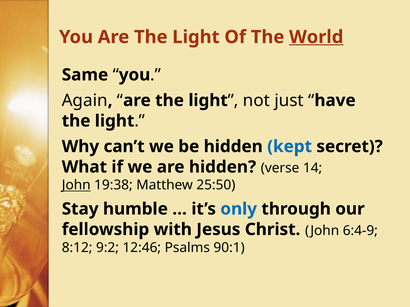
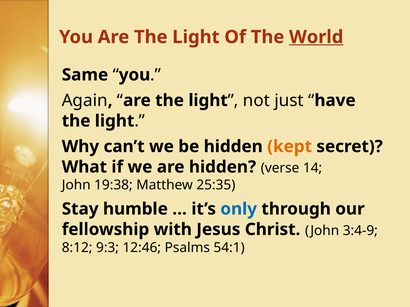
kept colour: blue -> orange (290, 147)
John underline: present -> none (76, 185)
25:50: 25:50 -> 25:35 (216, 185)
6:4-9: 6:4-9 -> 3:4-9 (360, 231)
9:2: 9:2 -> 9:3 (107, 248)
90:1: 90:1 -> 54:1 (229, 248)
